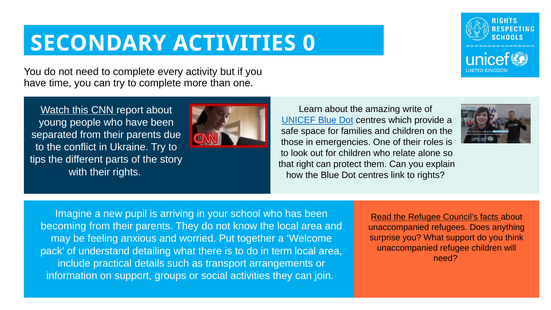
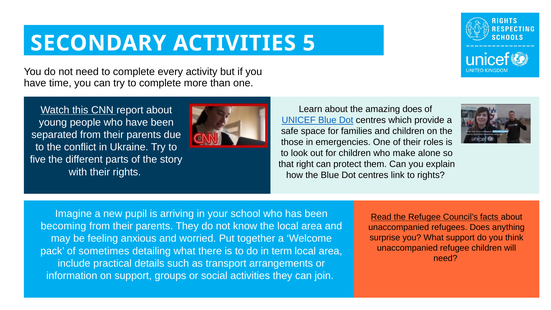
0: 0 -> 5 (309, 43)
amazing write: write -> does (412, 109)
relate: relate -> make (404, 153)
tips: tips -> five (38, 159)
understand: understand -> sometimes (104, 251)
